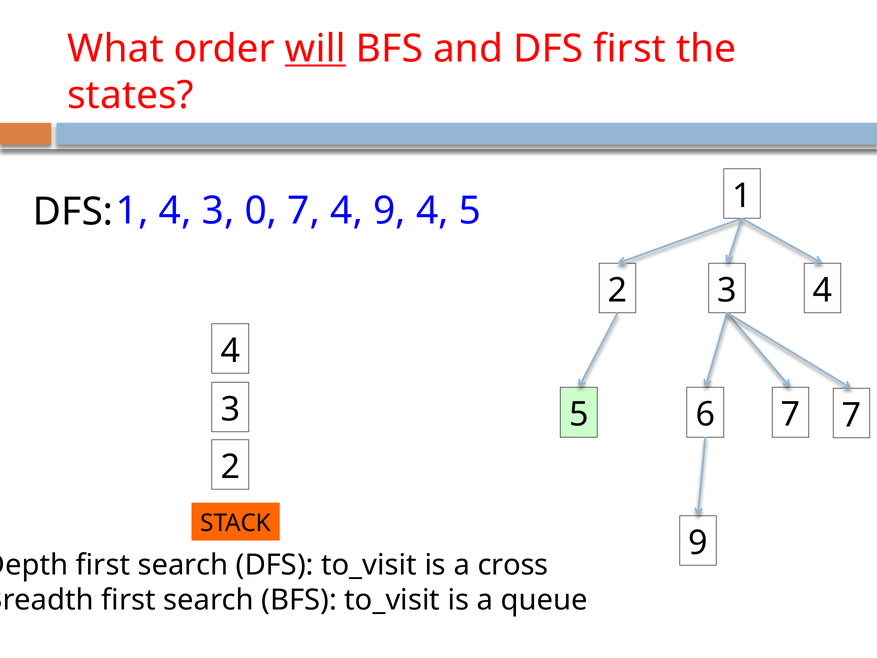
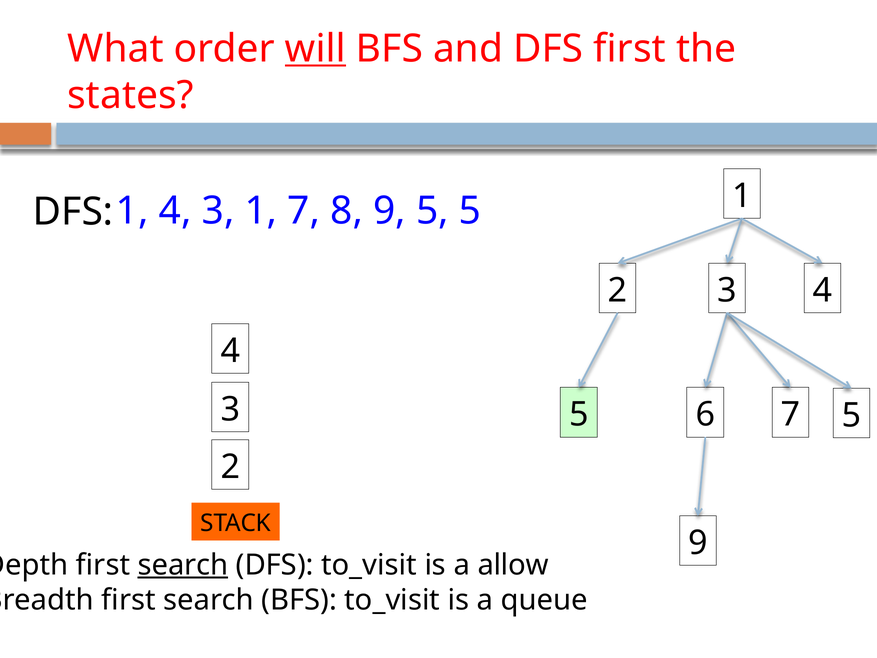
3 0: 0 -> 1 (261, 211)
7 4: 4 -> 8 (347, 211)
4: 4 -> 5 (432, 211)
6 7: 7 -> 5 (852, 415)
search underline: none -> present (183, 565)
cross: cross -> allow (513, 565)
